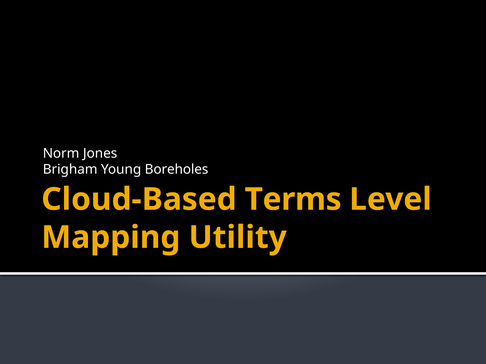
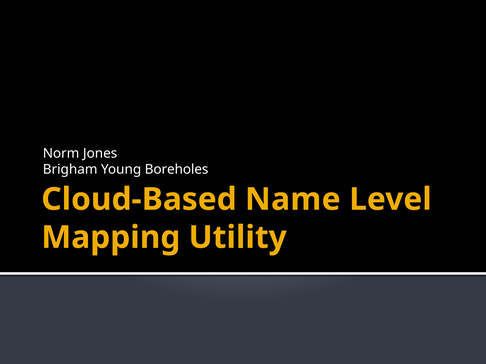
Terms: Terms -> Name (293, 200)
